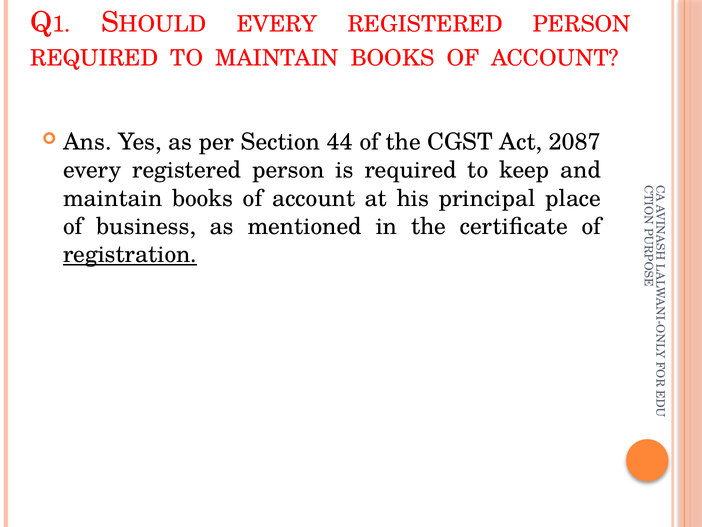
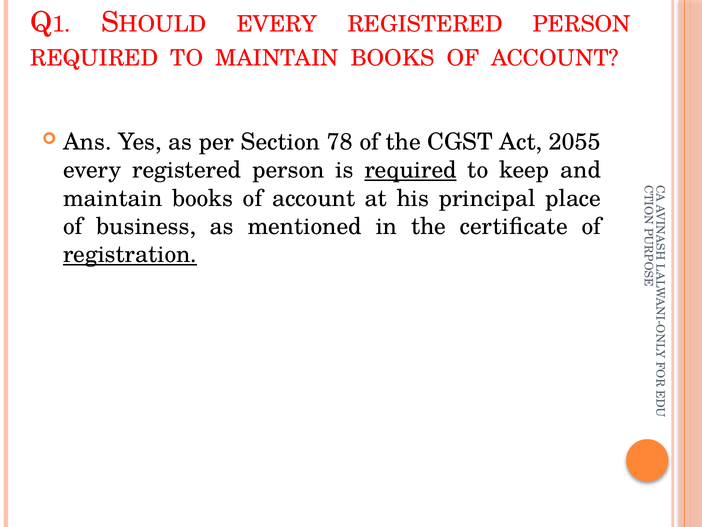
44: 44 -> 78 (340, 142)
2087: 2087 -> 2055 (575, 142)
required underline: none -> present (411, 170)
